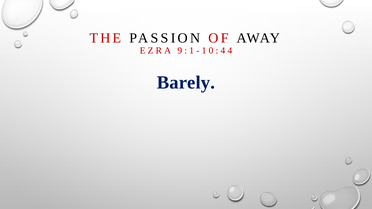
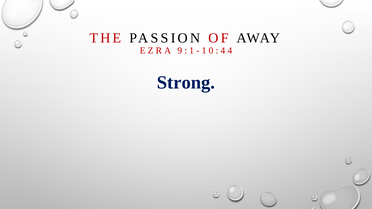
Barely: Barely -> Strong (186, 83)
